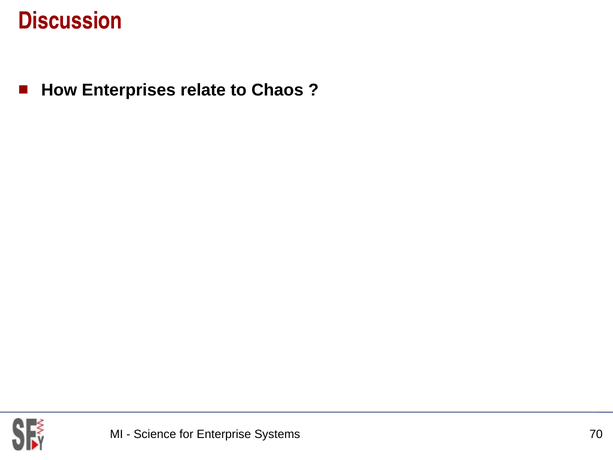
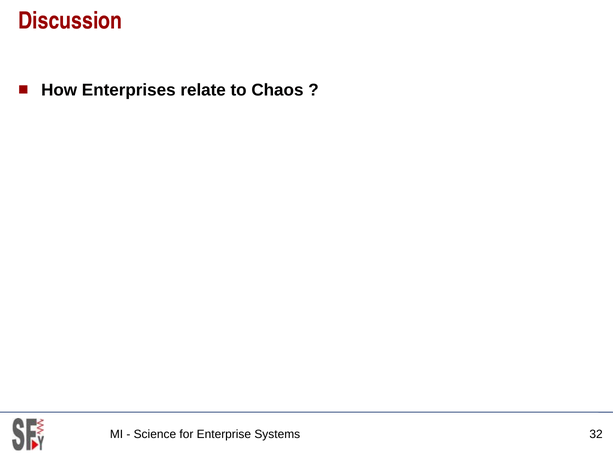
70: 70 -> 32 (596, 434)
